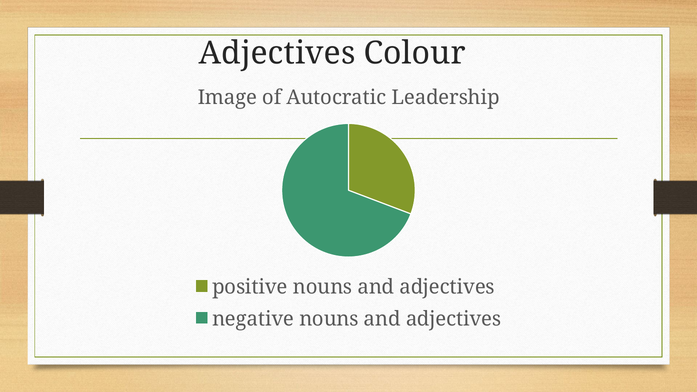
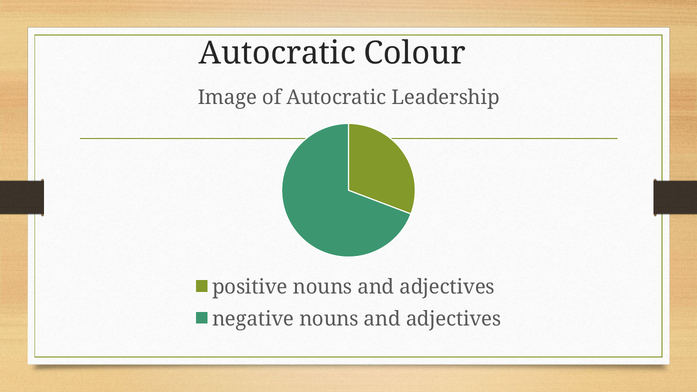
Adjectives: Adjectives -> Autocratic (277, 53)
